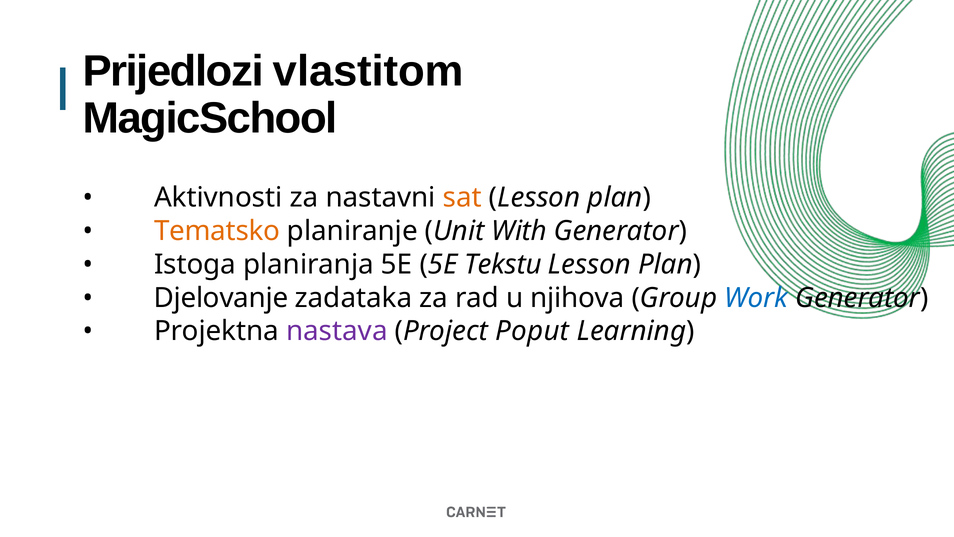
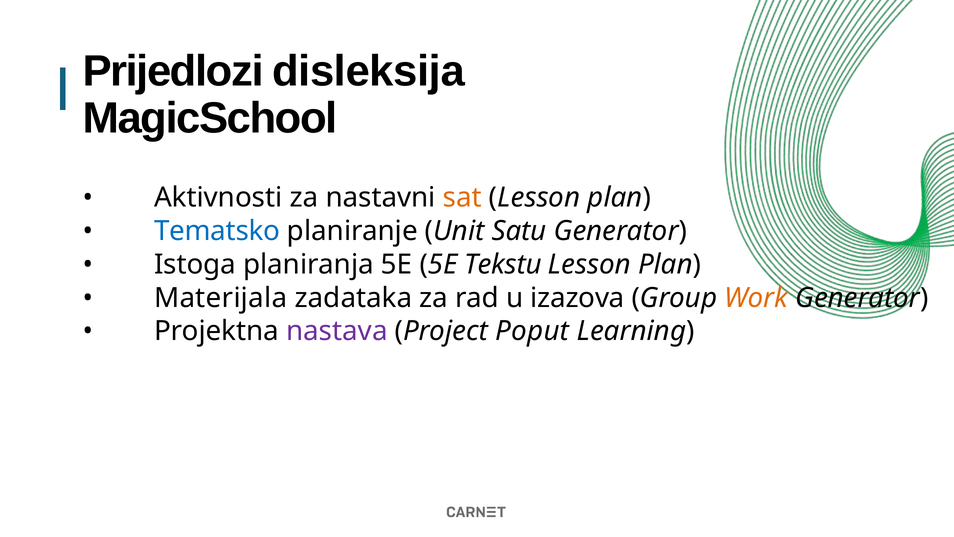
vlastitom: vlastitom -> disleksija (368, 71)
Tematsko colour: orange -> blue (217, 231)
With: With -> Satu (519, 231)
Djelovanje: Djelovanje -> Materijala (221, 298)
njihova: njihova -> izazova (577, 298)
Work colour: blue -> orange (756, 298)
